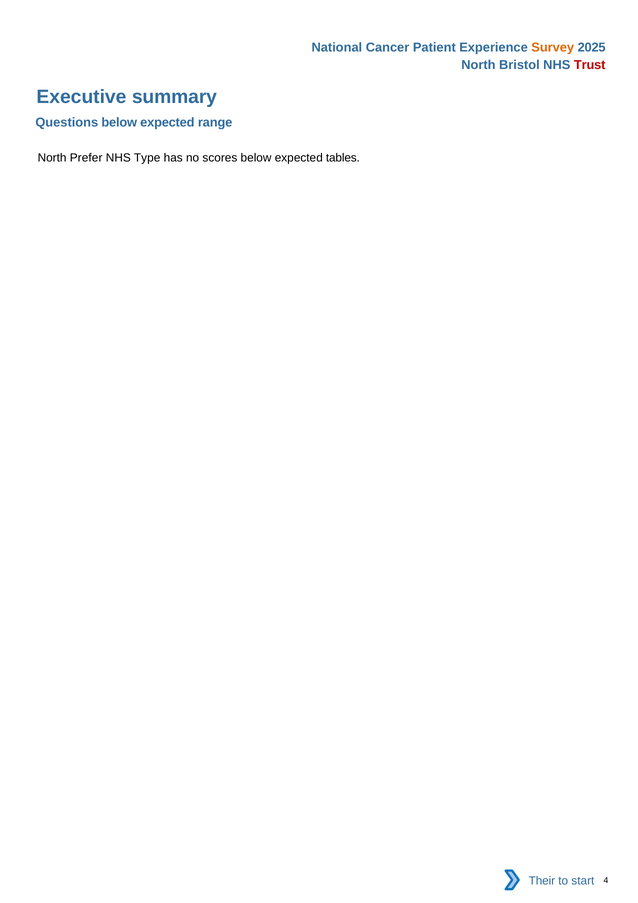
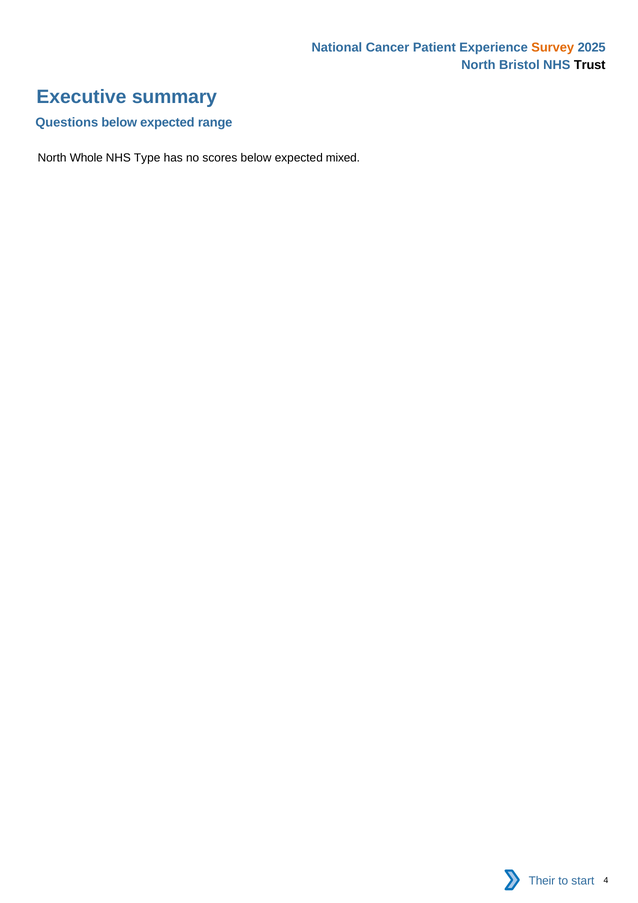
Trust colour: red -> black (590, 65)
Prefer: Prefer -> Whole (86, 158)
tables: tables -> mixed (343, 158)
